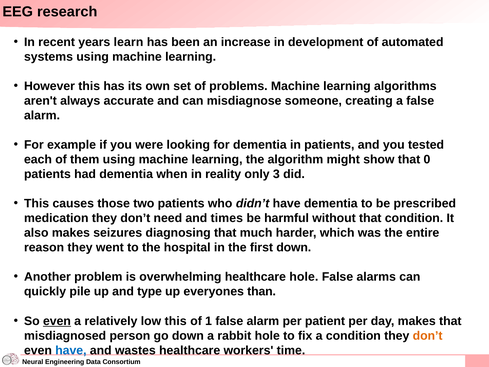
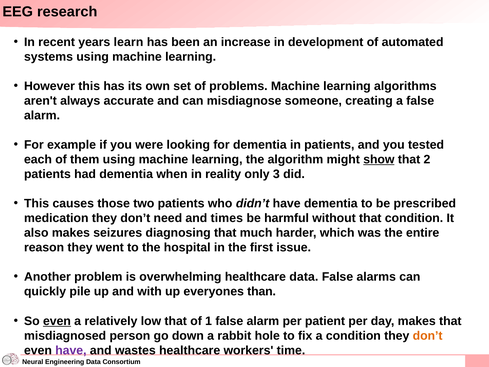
show underline: none -> present (379, 159)
0: 0 -> 2 (427, 159)
first down: down -> issue (294, 247)
healthcare hole: hole -> data (304, 277)
type: type -> with (150, 291)
low this: this -> that (176, 321)
have colour: blue -> purple (71, 350)
